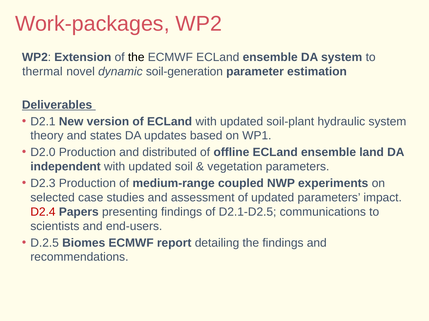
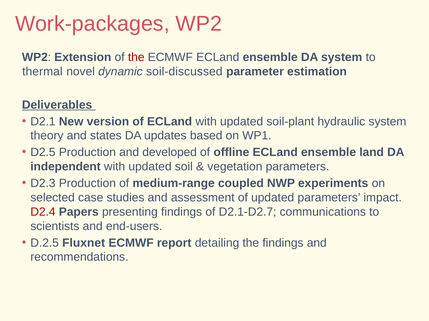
the colour: black -> red (136, 57)
soil-generation: soil-generation -> soil-discussed (184, 72)
D2.0: D2.0 -> D2.5 (43, 153)
distributed: distributed -> developed (170, 153)
D2.1-D2.5: D2.1-D2.5 -> D2.1-D2.7 (248, 212)
Biomes: Biomes -> Fluxnet (84, 243)
